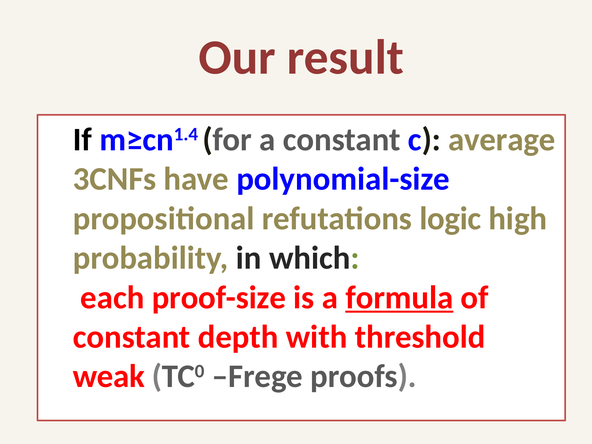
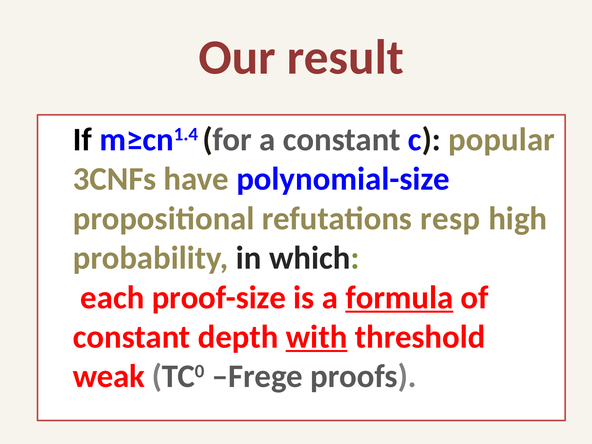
average: average -> popular (502, 140)
logic: logic -> resp (450, 219)
with underline: none -> present (317, 337)
